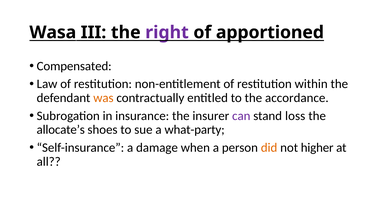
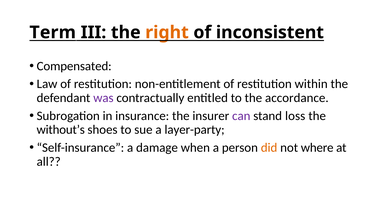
Wasa: Wasa -> Term (53, 32)
right colour: purple -> orange (167, 32)
apportioned: apportioned -> inconsistent (270, 32)
was colour: orange -> purple (103, 98)
allocate’s: allocate’s -> without’s (61, 130)
what-party: what-party -> layer-party (195, 130)
higher: higher -> where (317, 148)
